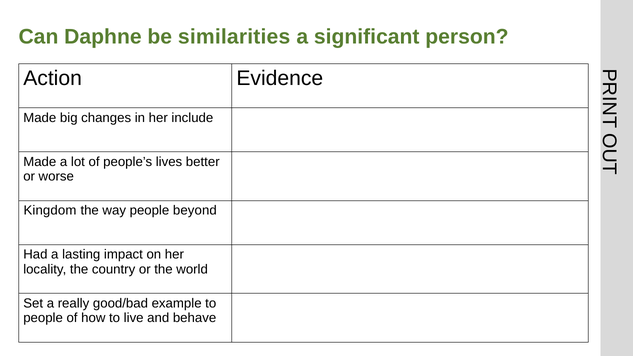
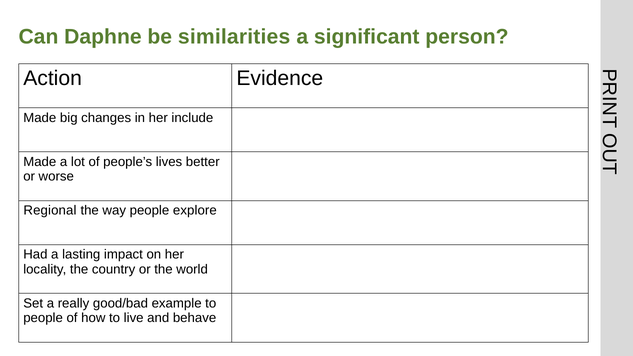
Kingdom: Kingdom -> Regional (50, 211)
beyond: beyond -> explore (195, 211)
